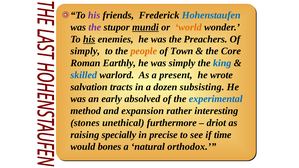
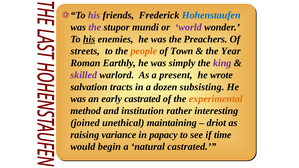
mundi underline: present -> none (145, 27)
world colour: orange -> purple (188, 27)
simply: simply -> streets (85, 51)
Core: Core -> Year (231, 51)
king colour: blue -> purple (222, 63)
skilled colour: blue -> purple (84, 75)
early absolved: absolved -> castrated (142, 99)
experimental colour: blue -> orange (216, 99)
expansion: expansion -> institution (143, 111)
stones: stones -> joined (85, 123)
furthermore: furthermore -> maintaining (172, 123)
specially: specially -> variance (119, 135)
precise: precise -> papacy (163, 135)
bones: bones -> begin (109, 147)
natural orthodox: orthodox -> castrated (192, 147)
